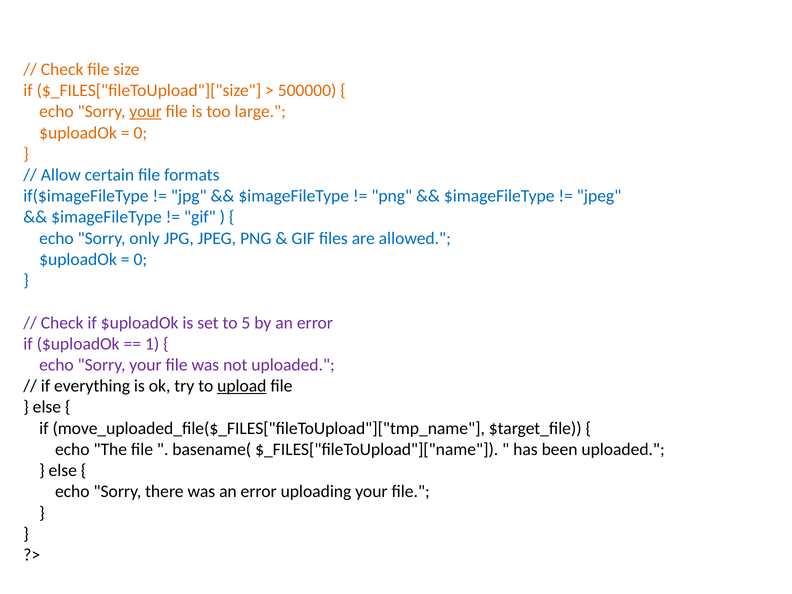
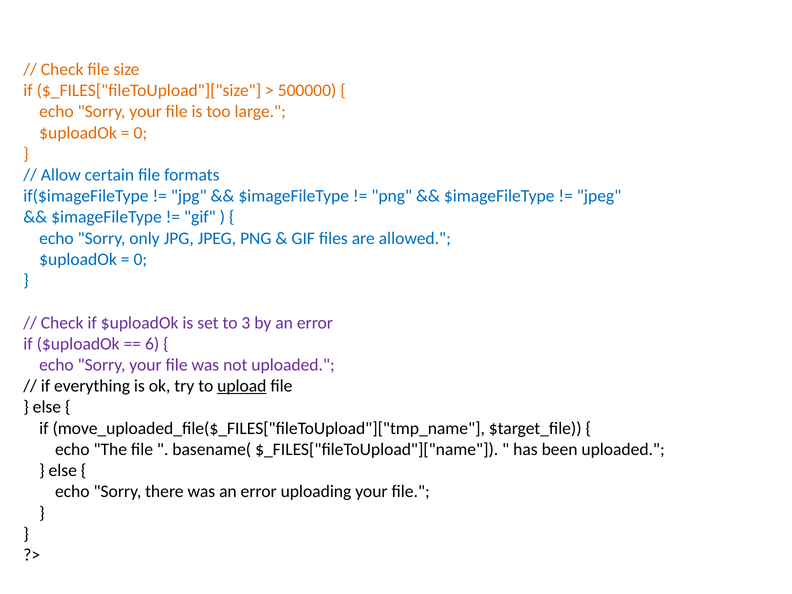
your underline: present -> none (146, 112)
5: 5 -> 3 (246, 323)
1: 1 -> 6 (152, 344)
